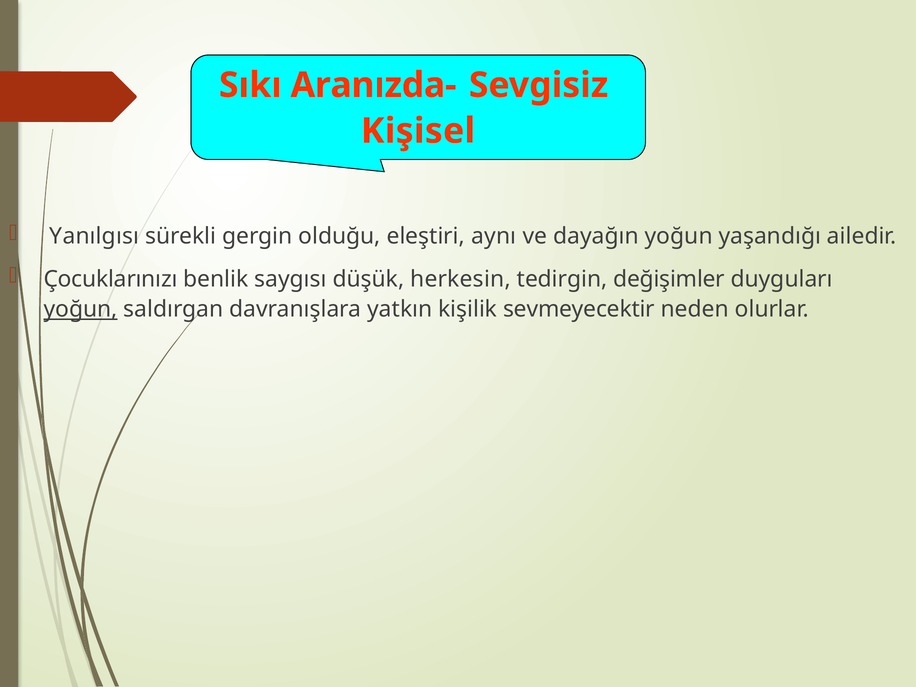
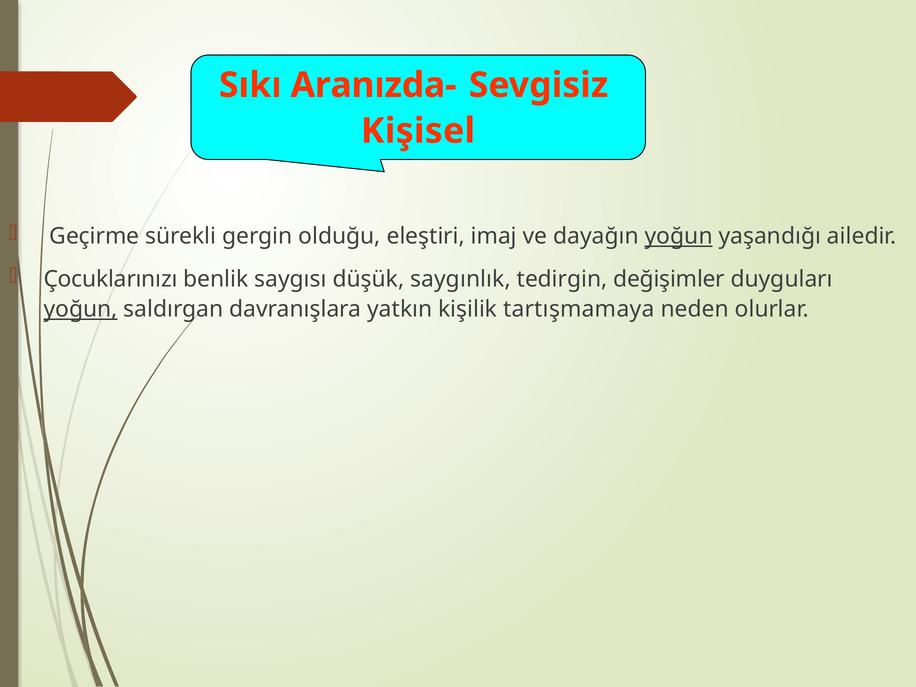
Yanılgısı: Yanılgısı -> Geçirme (94, 236)
aynı: aynı -> imaj (494, 236)
yoğun underline: none -> present (679, 236)
herkesin: herkesin -> saygınlık (460, 279)
sevmeyecektir: sevmeyecektir -> tartışmamaya (579, 309)
